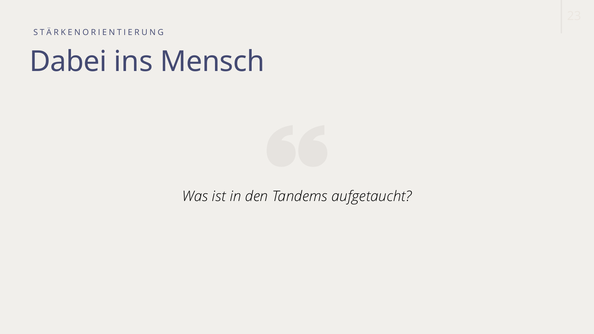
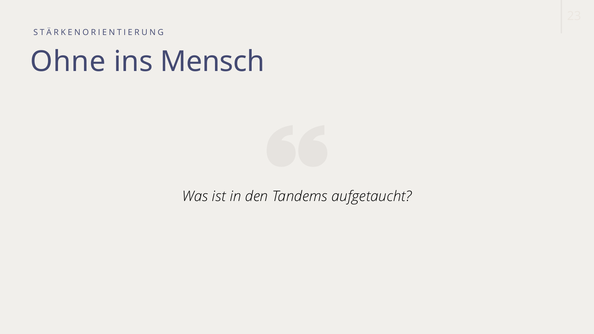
Dabei: Dabei -> Ohne (68, 62)
